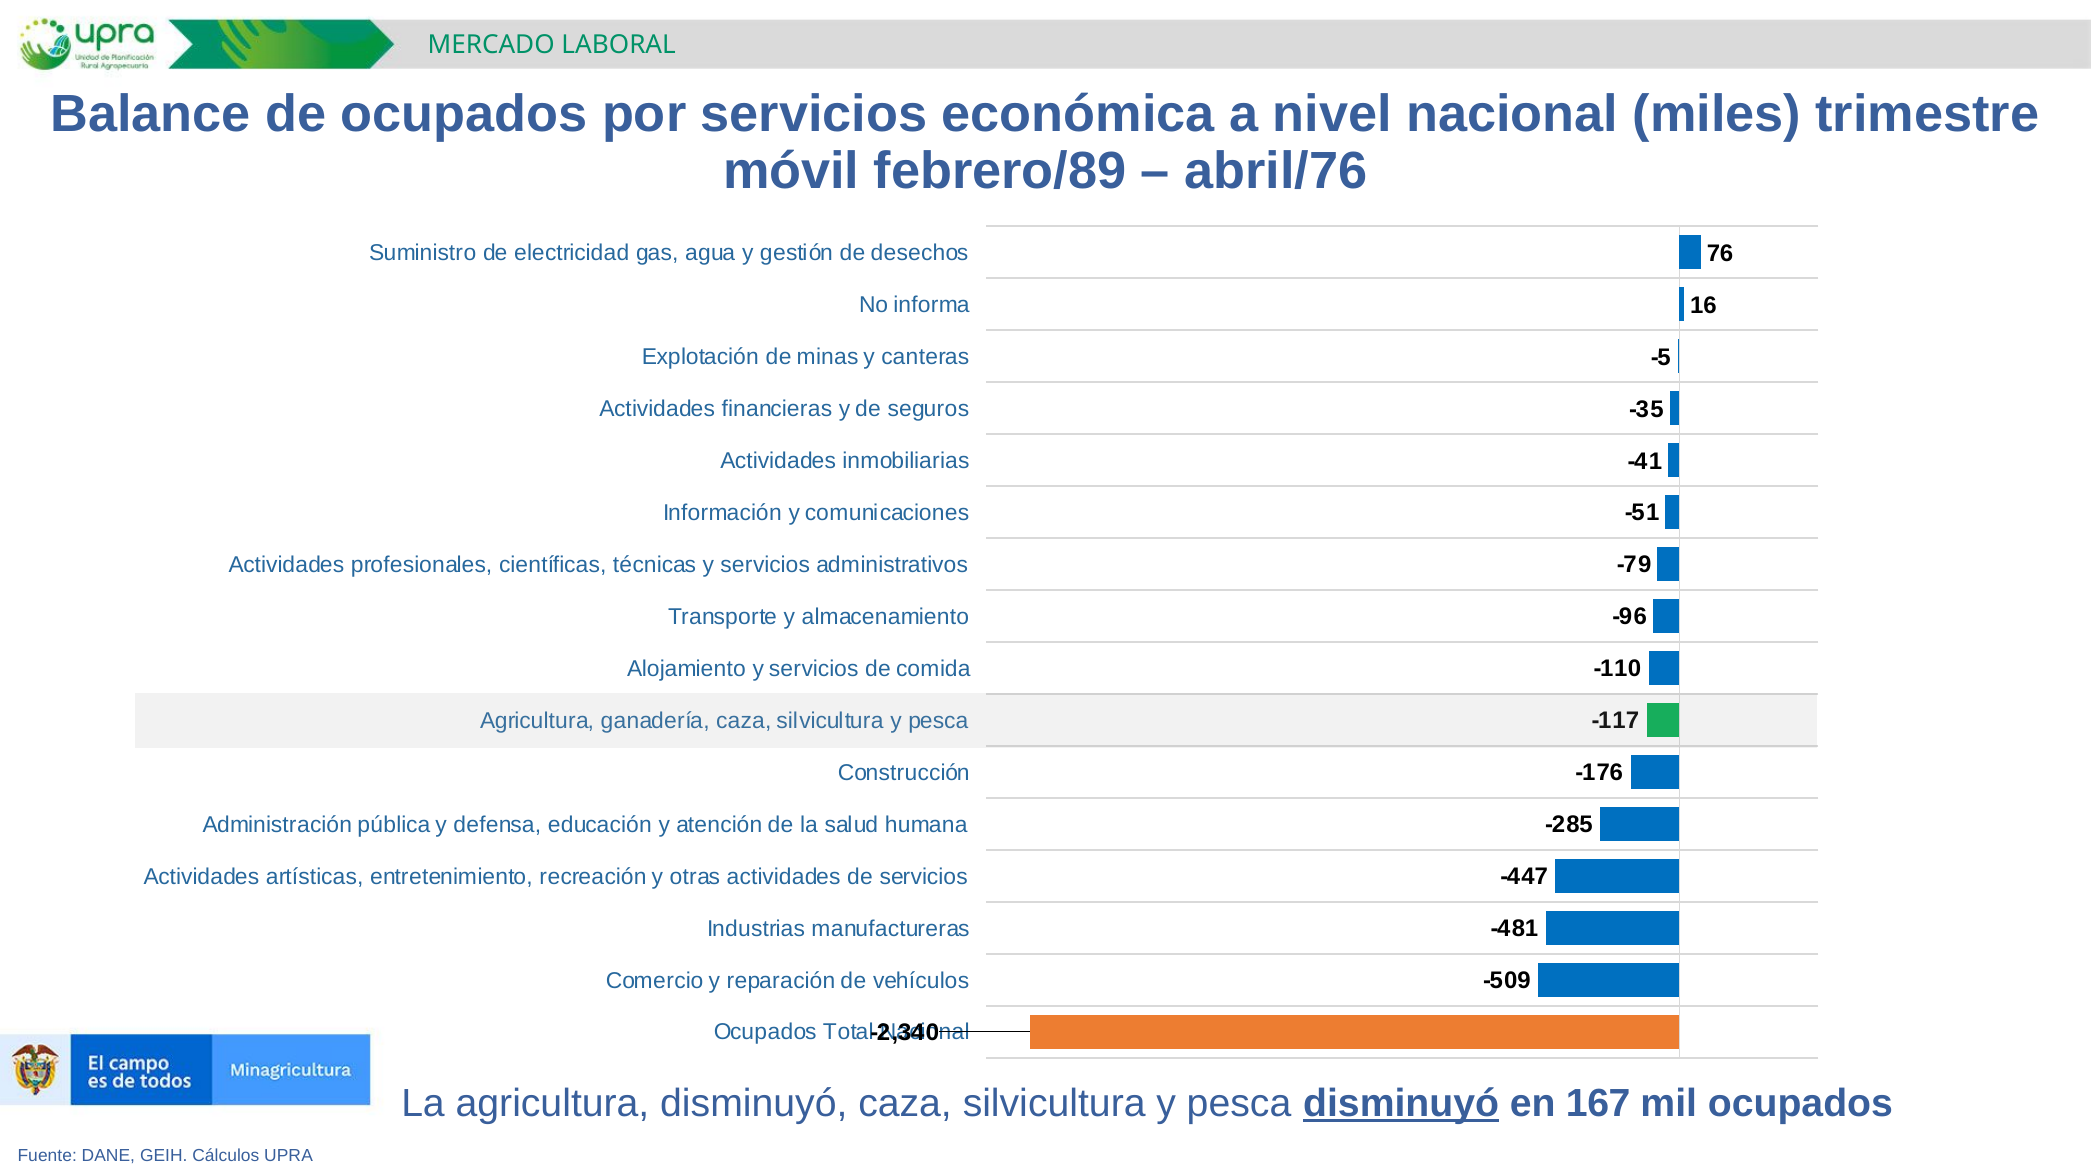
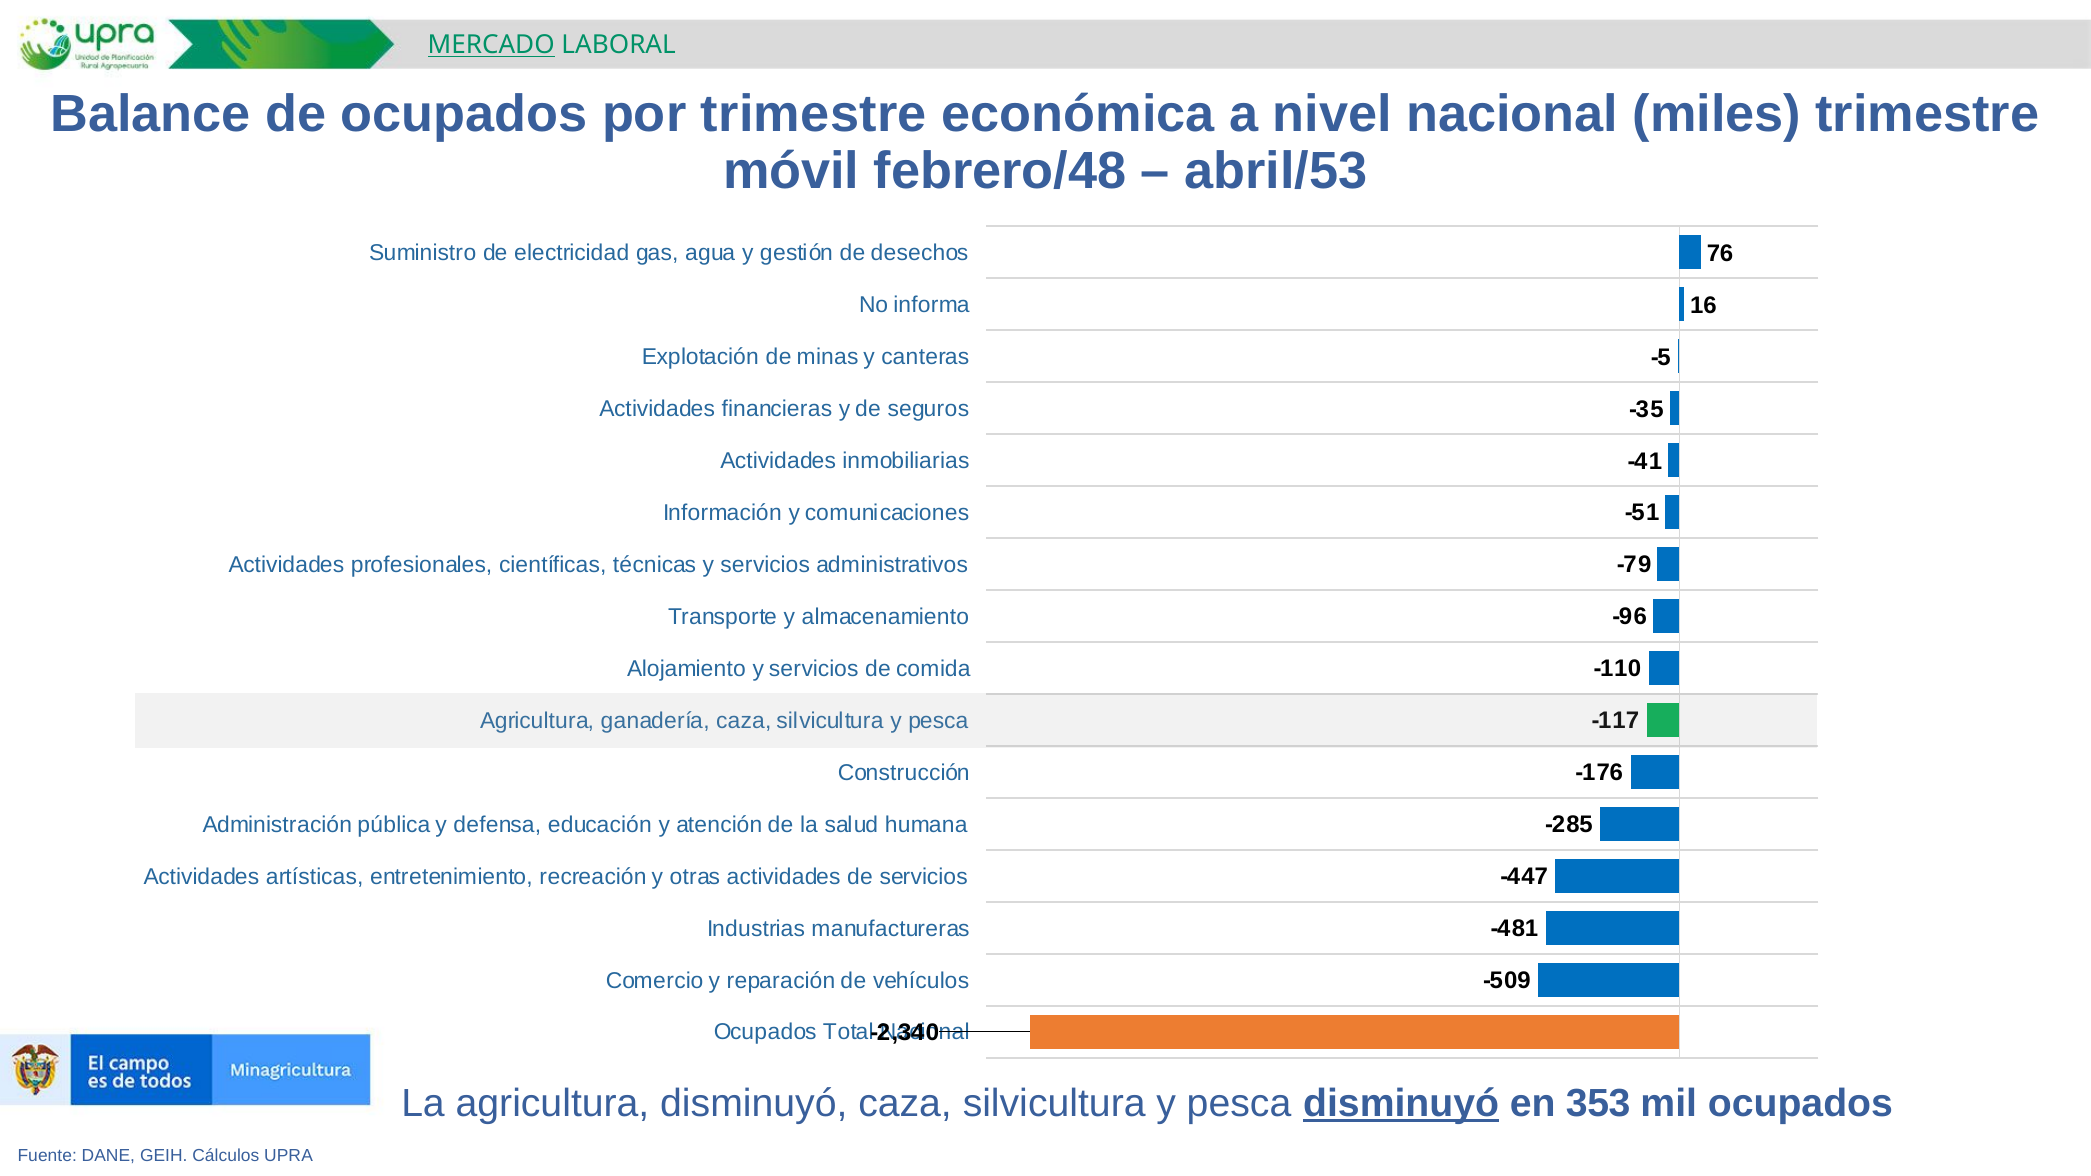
MERCADO underline: none -> present (491, 45)
por servicios: servicios -> trimestre (814, 114)
febrero/89: febrero/89 -> febrero/48 (1000, 171)
abril/76: abril/76 -> abril/53 (1276, 171)
167: 167 -> 353 (1598, 1104)
